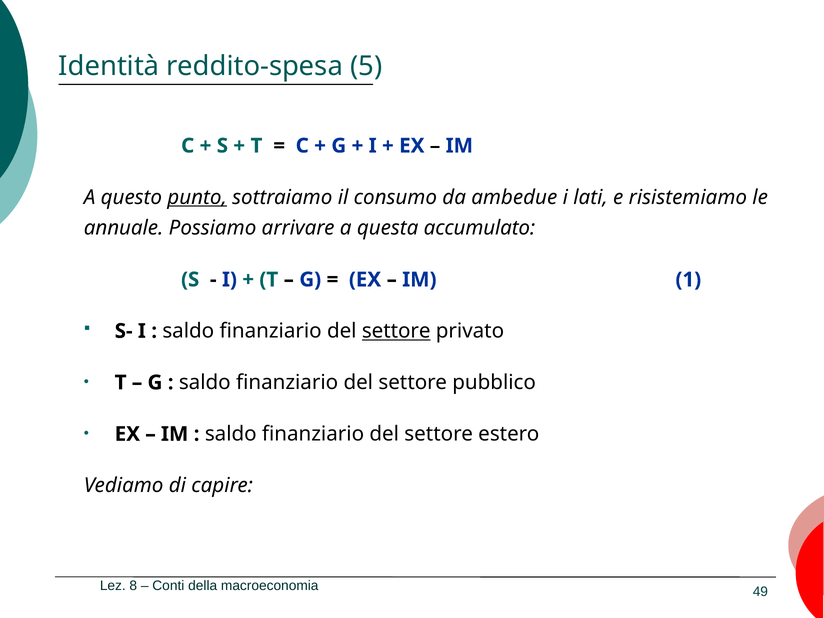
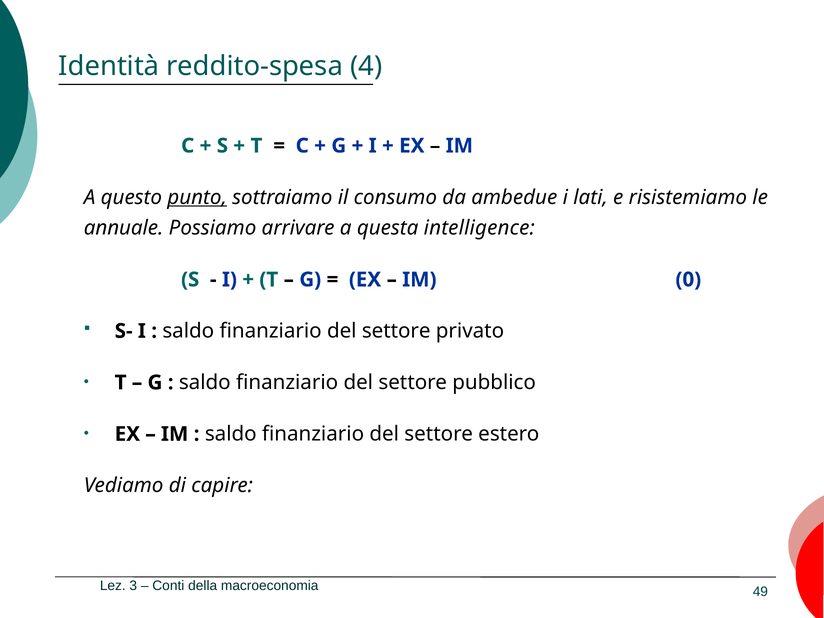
5: 5 -> 4 (366, 66)
accumulato: accumulato -> intelligence (479, 228)
1: 1 -> 0 (688, 280)
settore underline: present -> none (396, 331)
8: 8 -> 3 (133, 586)
